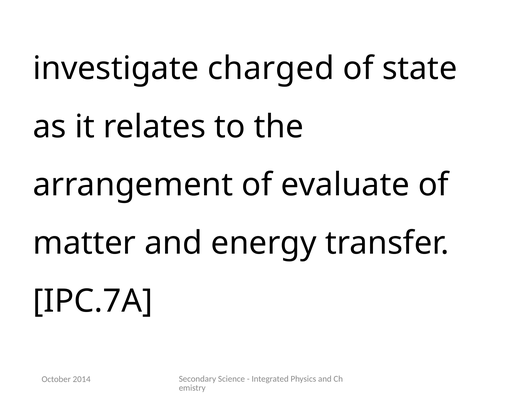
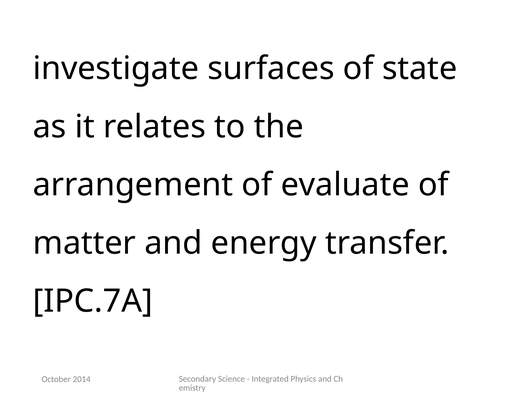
charged: charged -> surfaces (271, 68)
